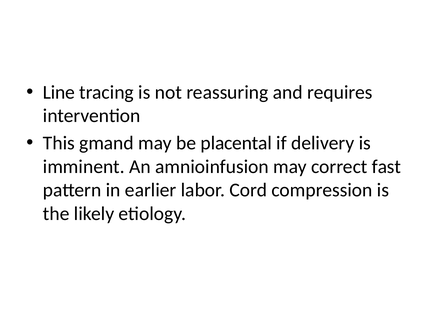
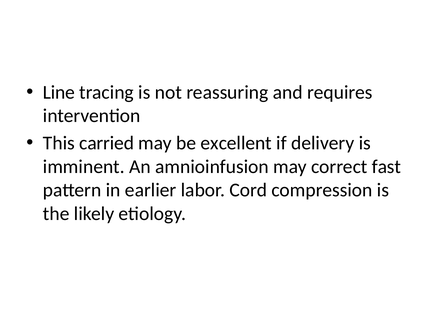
gmand: gmand -> carried (107, 143)
placental: placental -> excellent (236, 143)
